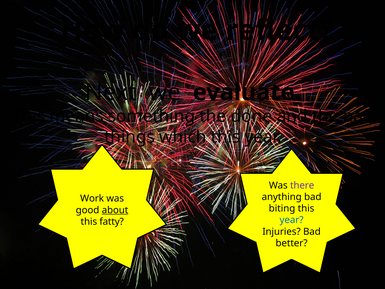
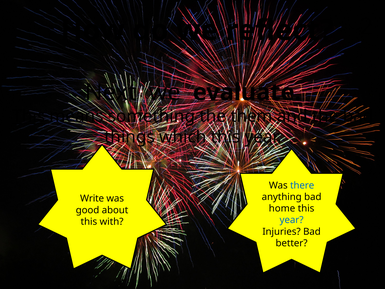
done: done -> them (252, 116)
there colour: purple -> blue (302, 185)
Work: Work -> Write (92, 198)
biting: biting -> home (282, 208)
about underline: present -> none (115, 210)
fatty: fatty -> with (112, 221)
